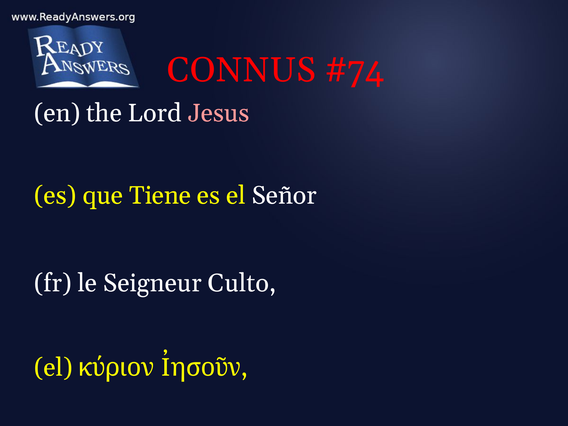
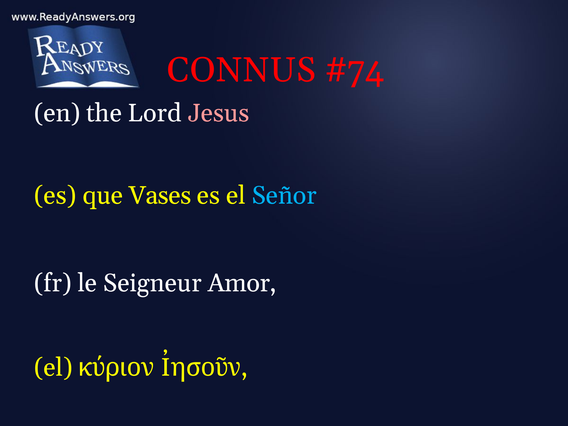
Tiene: Tiene -> Vases (160, 195)
Señor colour: white -> light blue (284, 195)
Culto: Culto -> Amor (242, 283)
